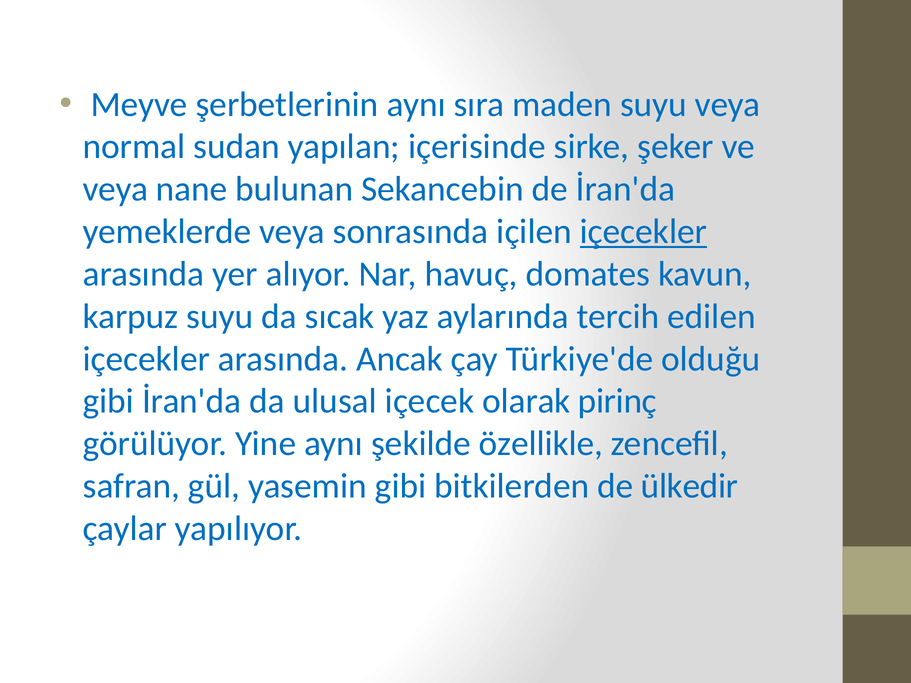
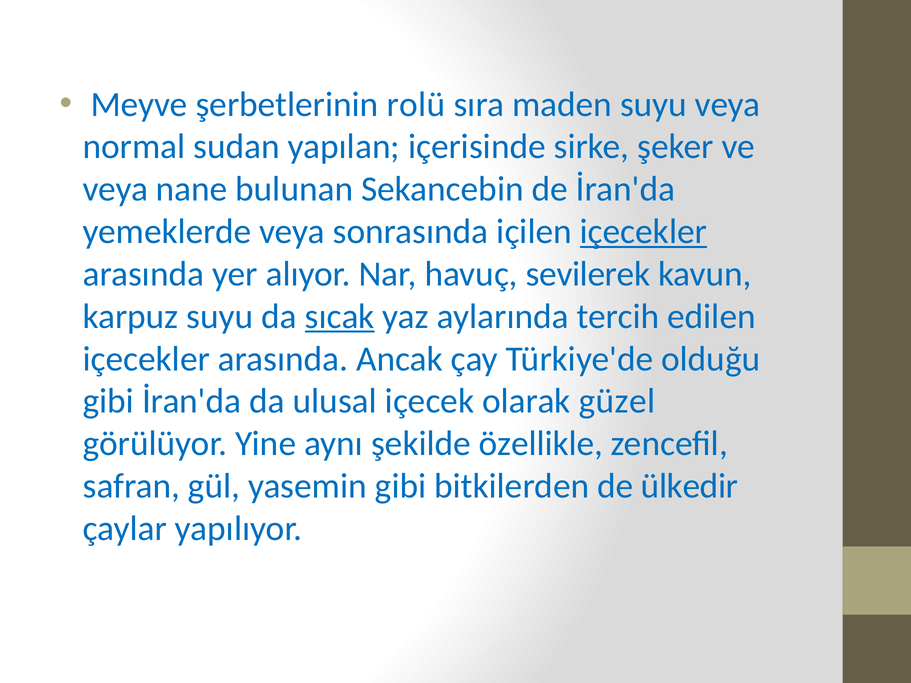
şerbetlerinin aynı: aynı -> rolü (416, 104)
domates: domates -> sevilerek (588, 274)
sıcak underline: none -> present (340, 317)
pirinç: pirinç -> güzel (617, 401)
